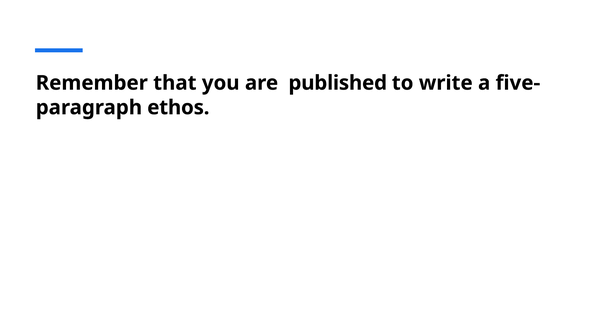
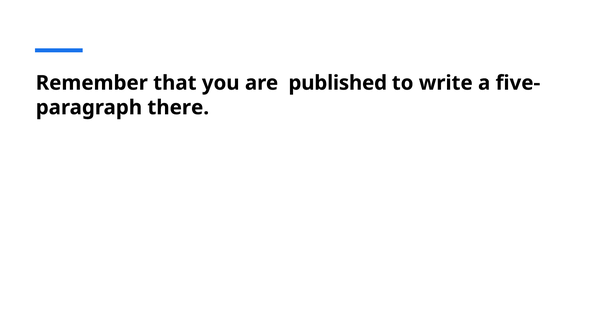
ethos: ethos -> there (178, 108)
